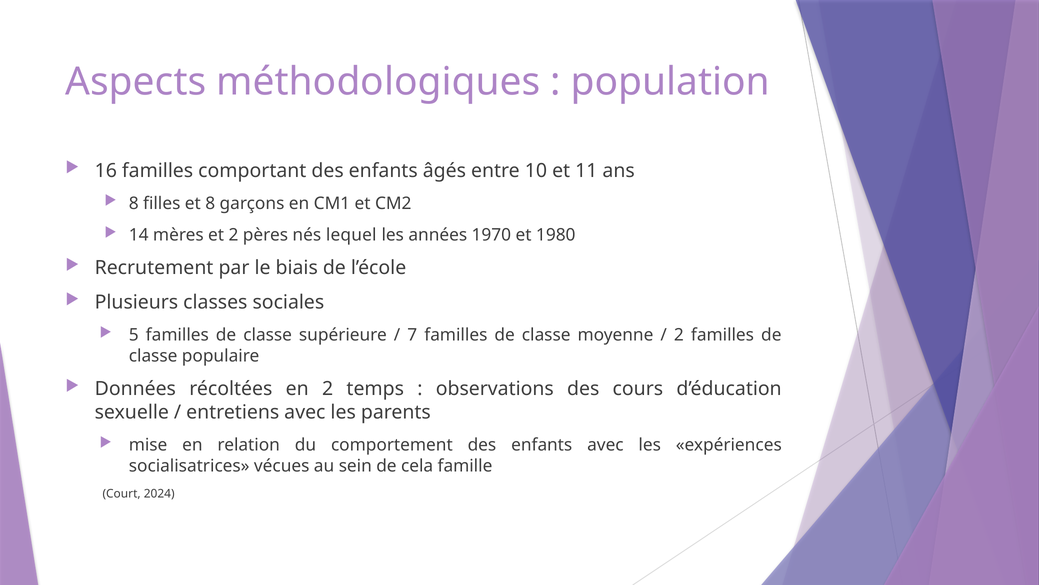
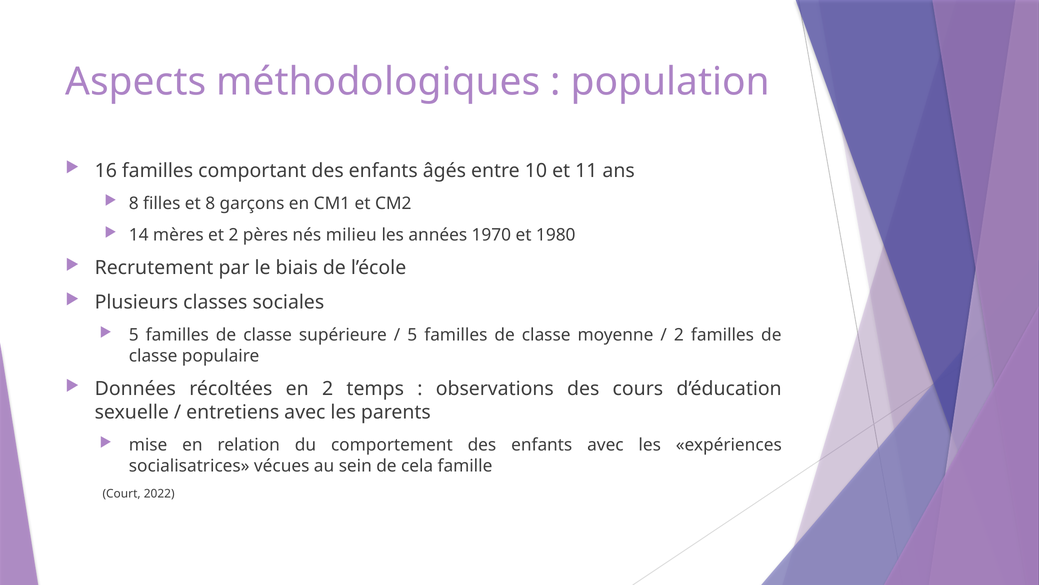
lequel: lequel -> milieu (351, 235)
7: 7 -> 5 (412, 335)
2024: 2024 -> 2022 (159, 493)
